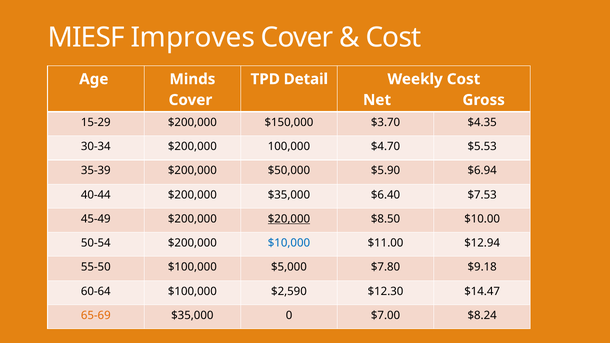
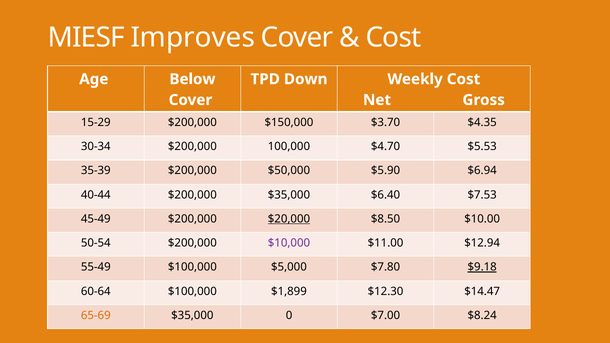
Minds: Minds -> Below (192, 79)
Detail: Detail -> Down (306, 79)
$10,000 colour: blue -> purple (289, 243)
55-50: 55-50 -> 55-49 (96, 267)
$9.18 underline: none -> present (482, 267)
$2,590: $2,590 -> $1,899 (289, 291)
